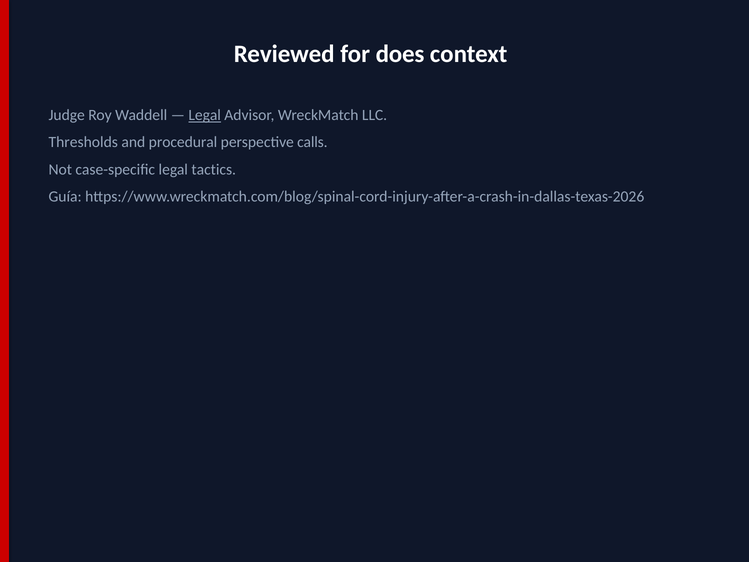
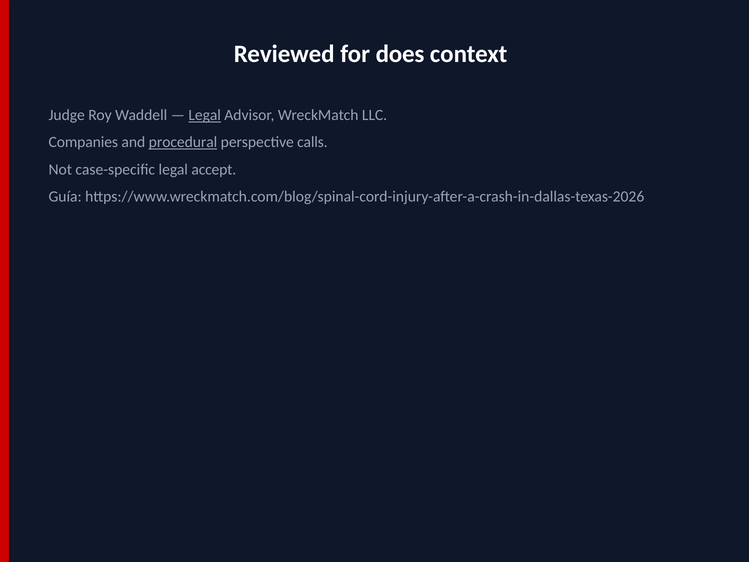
Thresholds: Thresholds -> Companies (83, 142)
procedural underline: none -> present (183, 142)
tactics: tactics -> accept (214, 169)
